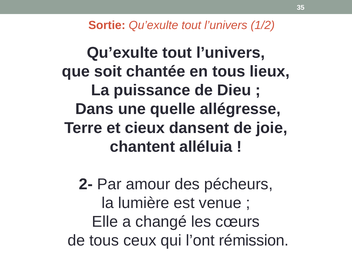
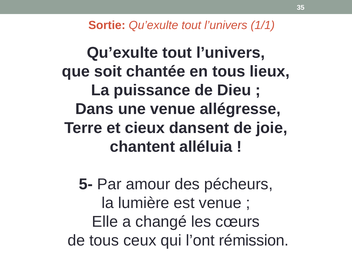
1/2: 1/2 -> 1/1 (263, 25)
une quelle: quelle -> venue (173, 109)
2-: 2- -> 5- (86, 184)
